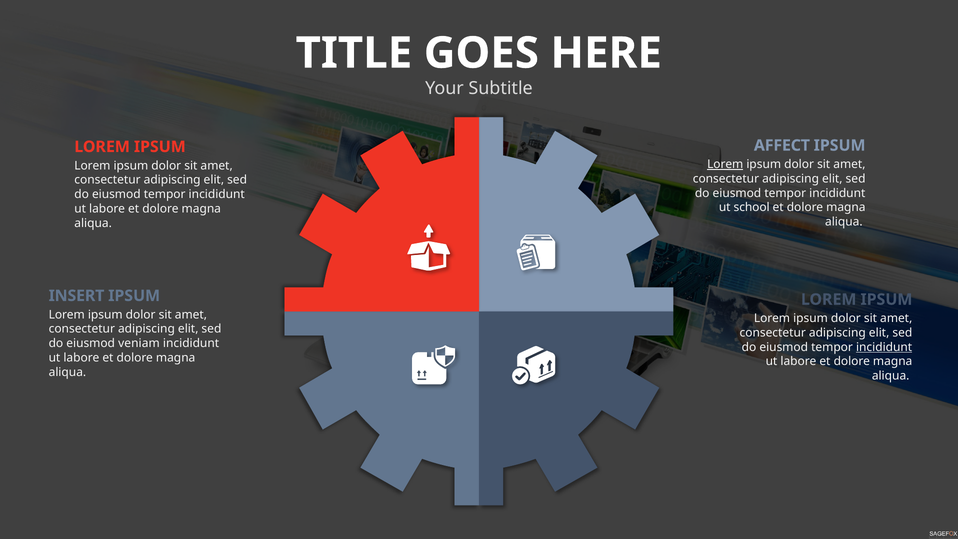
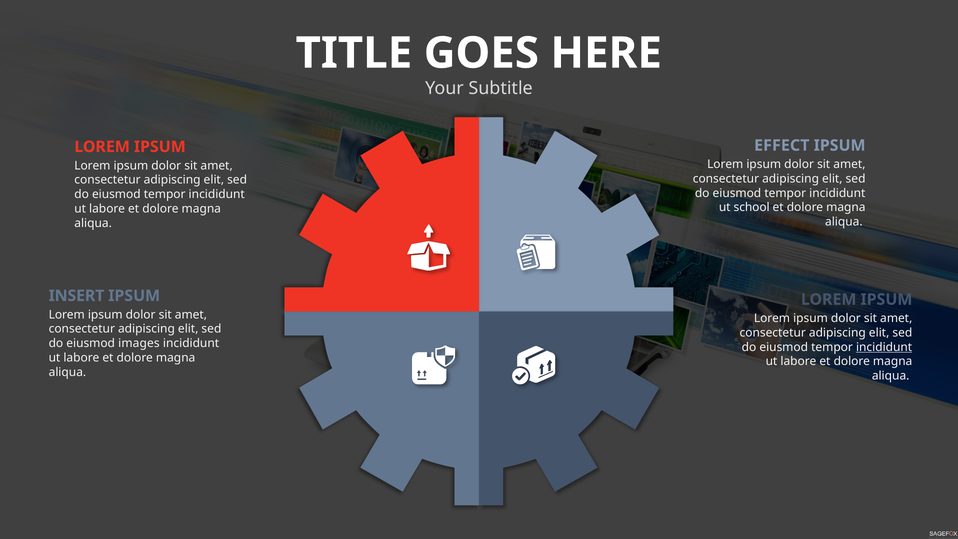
AFFECT: AFFECT -> EFFECT (782, 145)
Lorem underline: present -> none (725, 164)
veniam: veniam -> images (139, 343)
